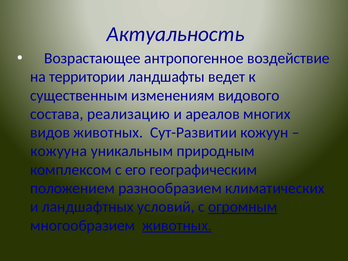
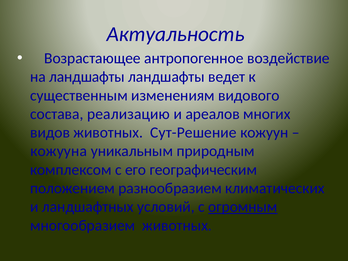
на территории: территории -> ландшафты (87, 77)
Сут-Развитии: Сут-Развитии -> Сут-Решение (193, 133)
животных underline: present -> none (177, 225)
